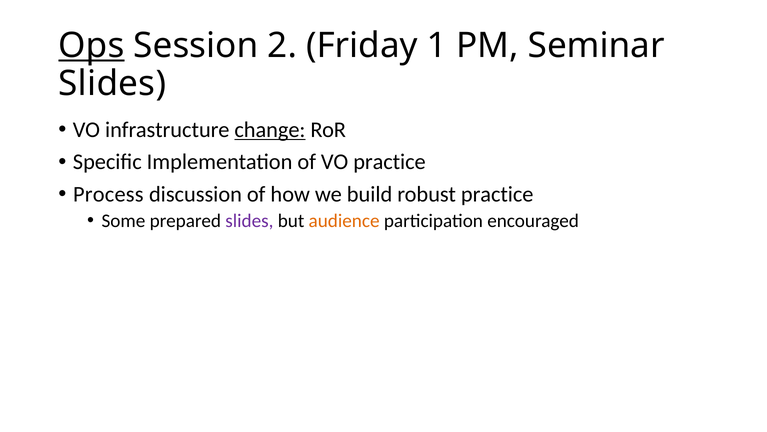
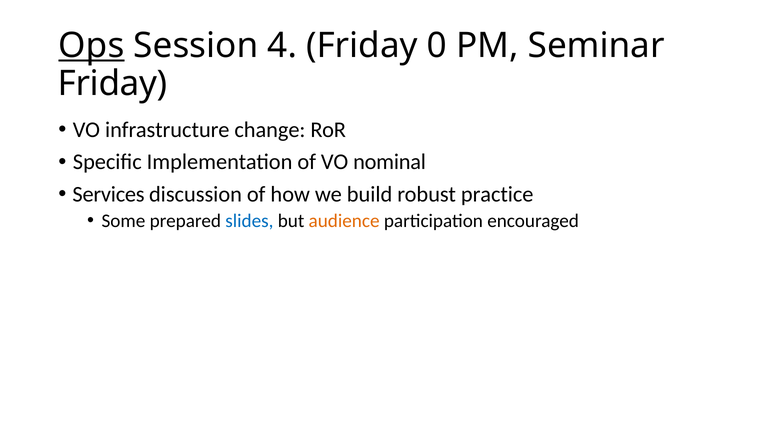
2: 2 -> 4 (282, 45)
1: 1 -> 0 (437, 45)
Slides: Slides -> Friday (113, 83)
change underline: present -> none (270, 130)
VO practice: practice -> nominal (390, 162)
Process: Process -> Services (109, 194)
slides colour: purple -> blue (249, 220)
